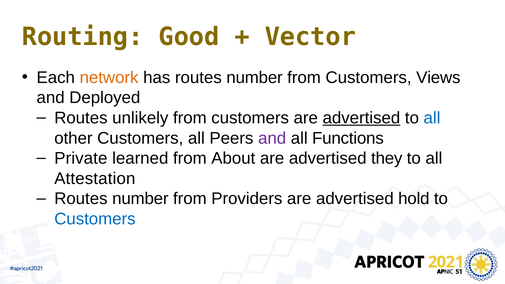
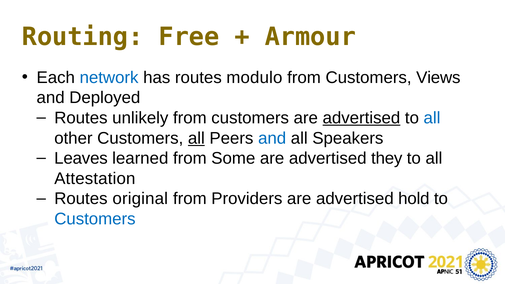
Good: Good -> Free (189, 37)
Vector: Vector -> Armour (310, 37)
network colour: orange -> blue (109, 78)
has routes number: number -> modulo (254, 78)
all underline: none -> present (196, 138)
and colour: purple -> blue (272, 138)
Functions: Functions -> Speakers (348, 138)
Private: Private -> Leaves (81, 158)
About: About -> Some (233, 158)
number: number -> original (140, 199)
